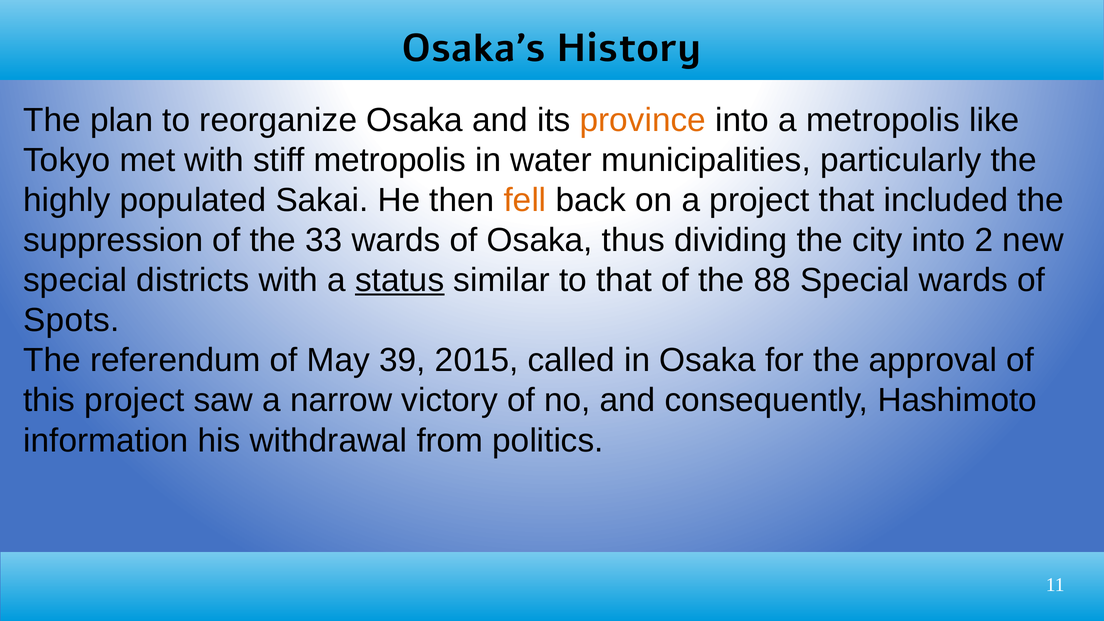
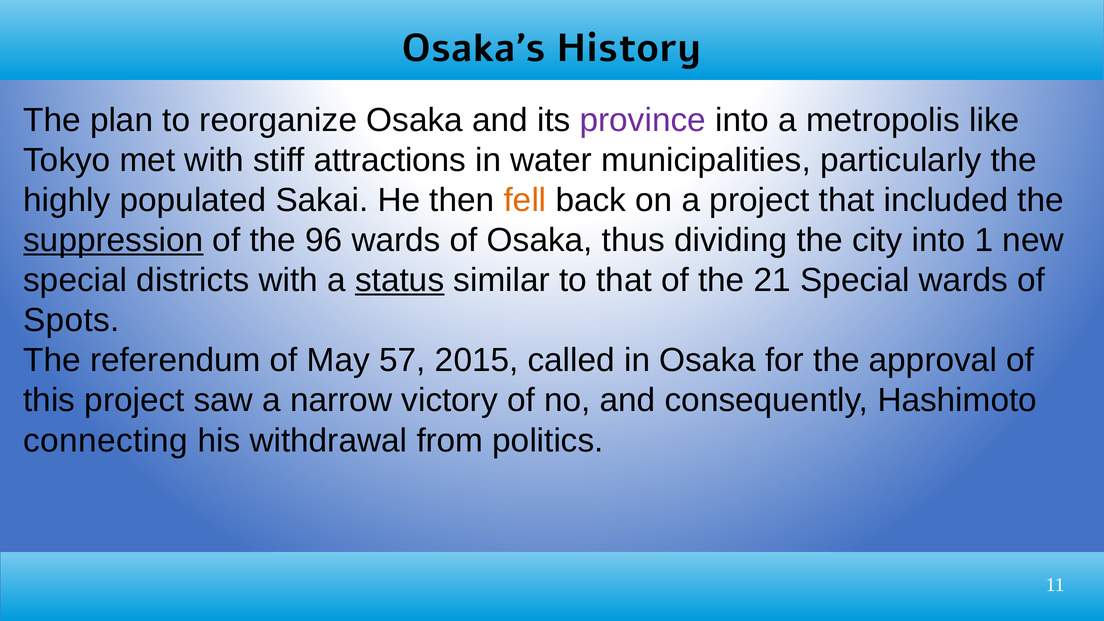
province colour: orange -> purple (643, 120)
stiff metropolis: metropolis -> attractions (390, 160)
suppression underline: none -> present (113, 240)
33: 33 -> 96 (324, 240)
2: 2 -> 1 (984, 240)
88: 88 -> 21 (772, 280)
39: 39 -> 57 (402, 360)
information: information -> connecting (106, 441)
